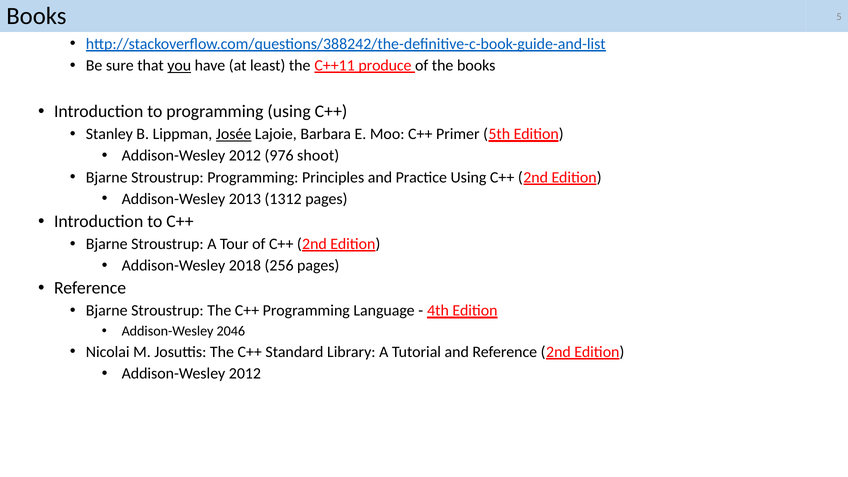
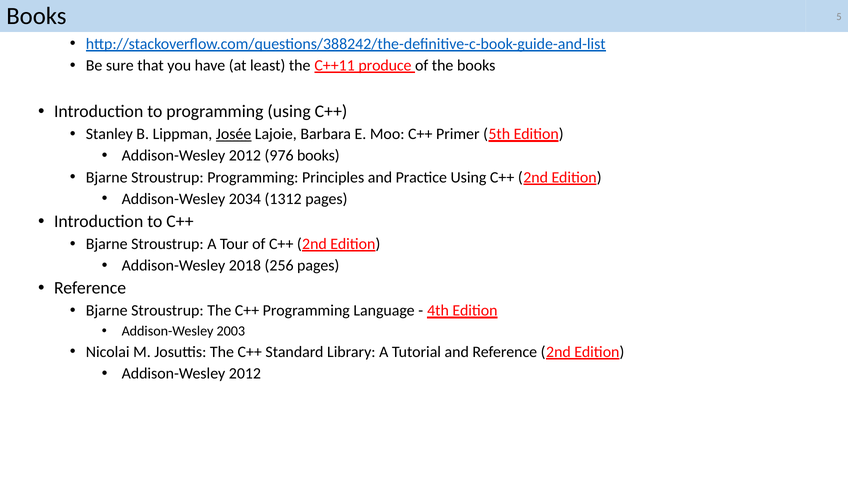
you underline: present -> none (179, 65)
976 shoot: shoot -> books (318, 156)
2013: 2013 -> 2034 (245, 199)
2046: 2046 -> 2003 (231, 331)
